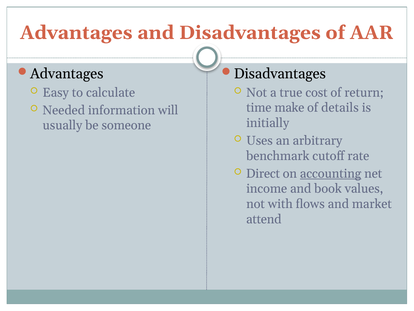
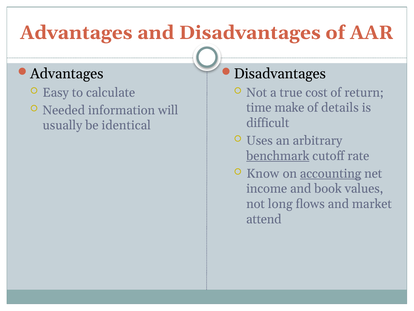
initially: initially -> difficult (268, 123)
someone: someone -> identical (126, 125)
benchmark underline: none -> present (278, 156)
Direct: Direct -> Know (263, 173)
with: with -> long (280, 204)
